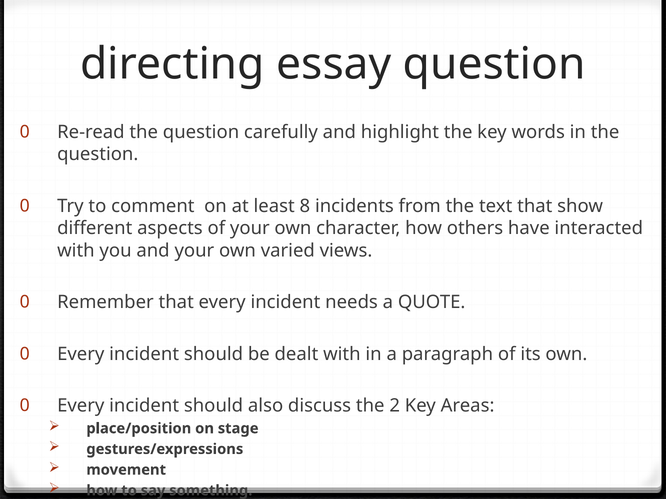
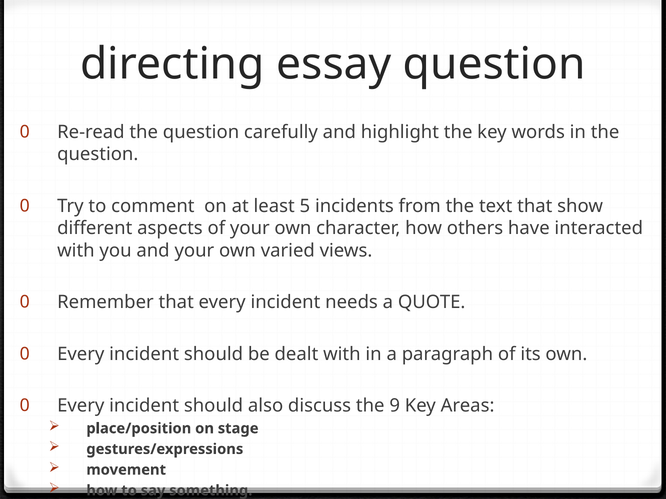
8: 8 -> 5 (305, 206)
2: 2 -> 9 (395, 406)
